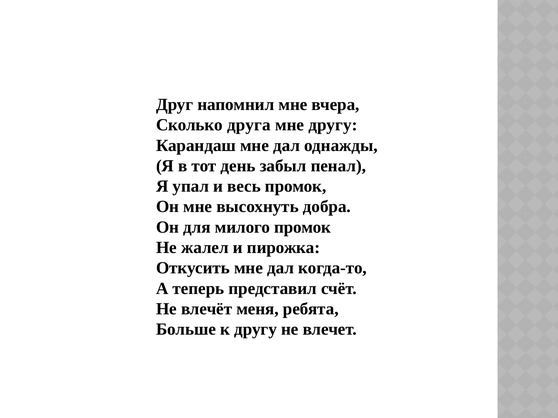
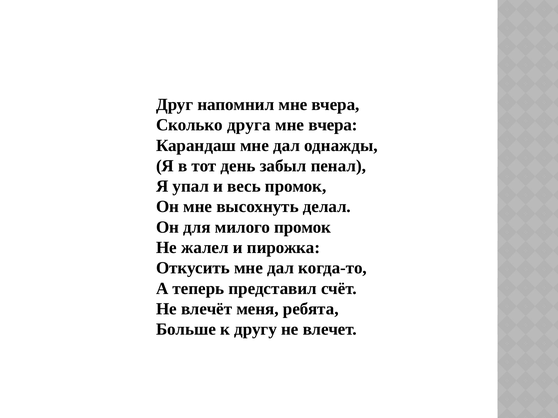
другу: другу -> вчера (333, 125)
добра: добра -> делал (327, 207)
